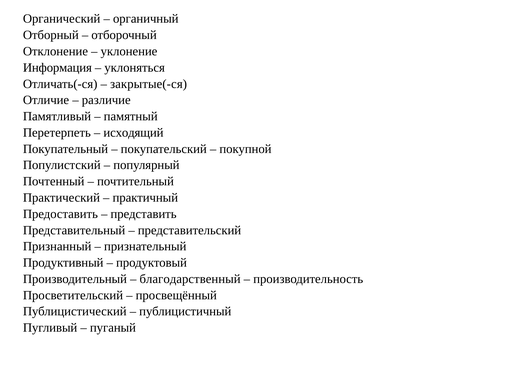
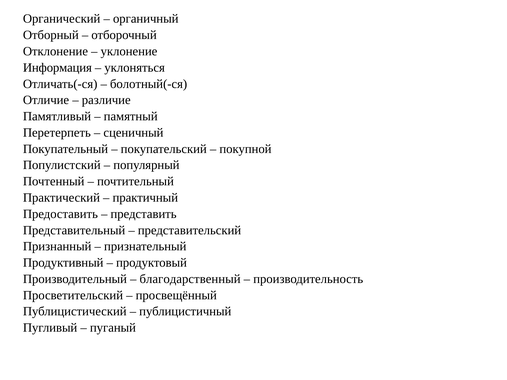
закрытые(-ся: закрытые(-ся -> болотный(-ся (149, 84)
исходящий: исходящий -> сценичный (133, 133)
